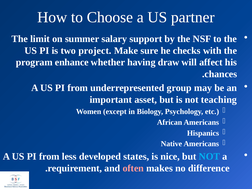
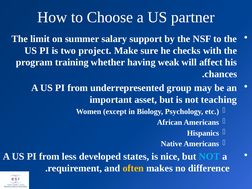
enhance: enhance -> training (72, 62)
draw: draw -> weak (169, 62)
often colour: pink -> yellow (133, 168)
